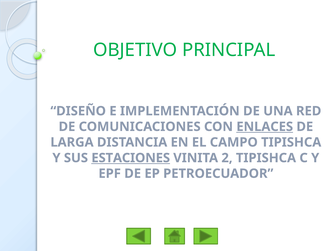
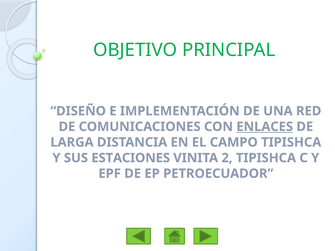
ESTACIONES underline: present -> none (131, 158)
